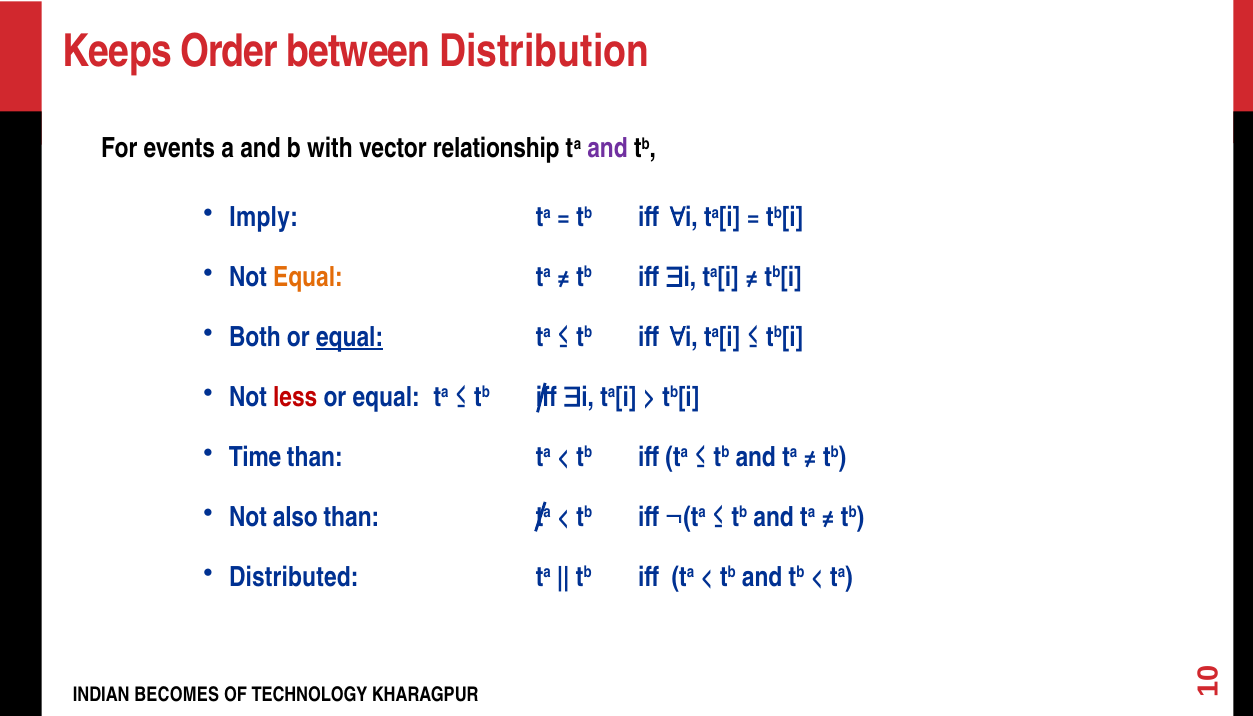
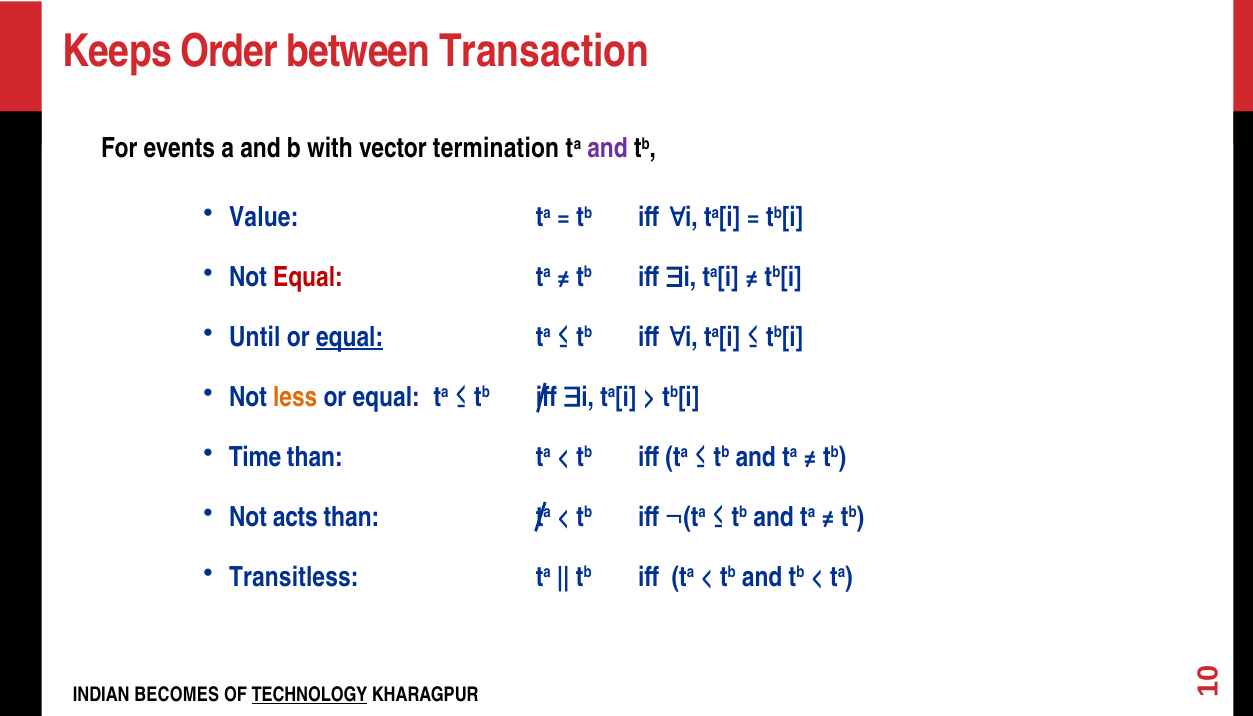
Distribution: Distribution -> Transaction (544, 51)
relationship: relationship -> termination (496, 149)
Imply: Imply -> Value (264, 217)
Equal colour: orange -> red (308, 277)
Both: Both -> Until (255, 337)
less colour: red -> orange (295, 397)
also: also -> acts (295, 517)
Distributed: Distributed -> Transitless (294, 577)
TECHNOLOGY underline: none -> present (309, 695)
